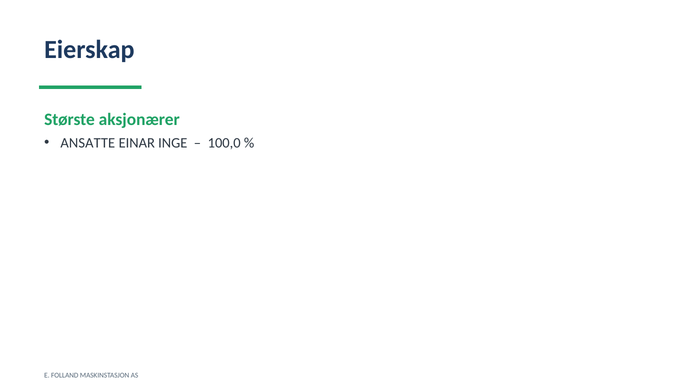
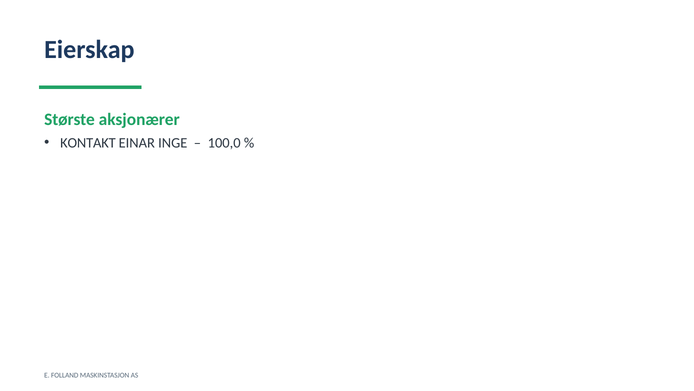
ANSATTE: ANSATTE -> KONTAKT (88, 143)
